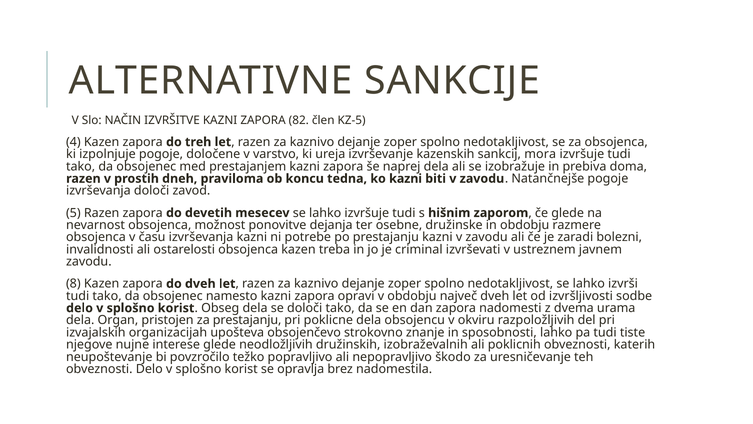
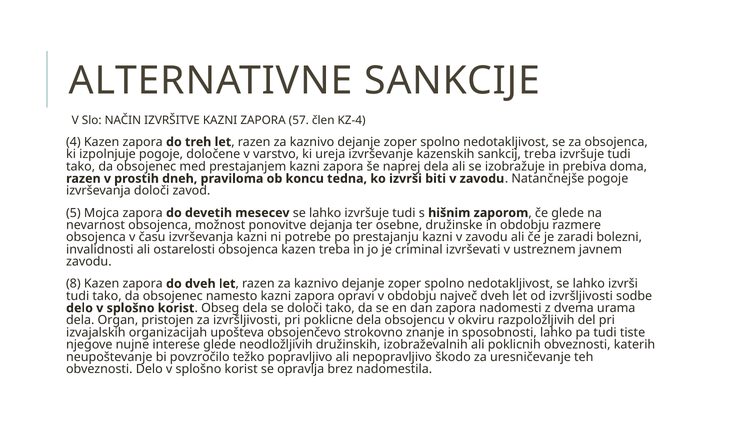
82: 82 -> 57 (299, 120)
KZ-5: KZ-5 -> KZ-4 (352, 120)
sankcij mora: mora -> treba (540, 154)
ko kazni: kazni -> izvrši (406, 178)
5 Razen: Razen -> Mojca (102, 213)
za prestajanju: prestajanju -> izvršljivosti (247, 320)
